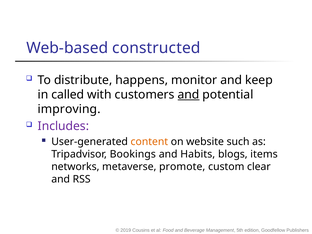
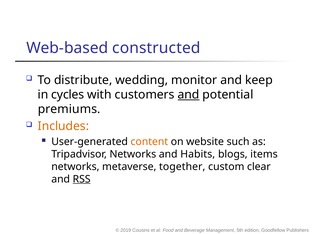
happens: happens -> wedding (142, 80)
called: called -> cycles (68, 95)
improving: improving -> premiums (69, 109)
Includes colour: purple -> orange (63, 126)
Tripadvisor Bookings: Bookings -> Networks (133, 154)
promote: promote -> together (182, 167)
RSS underline: none -> present (82, 179)
